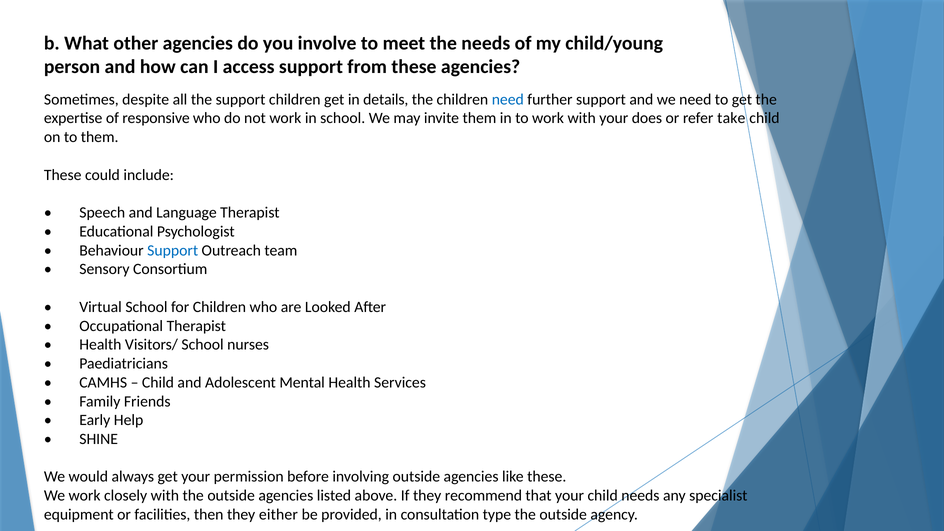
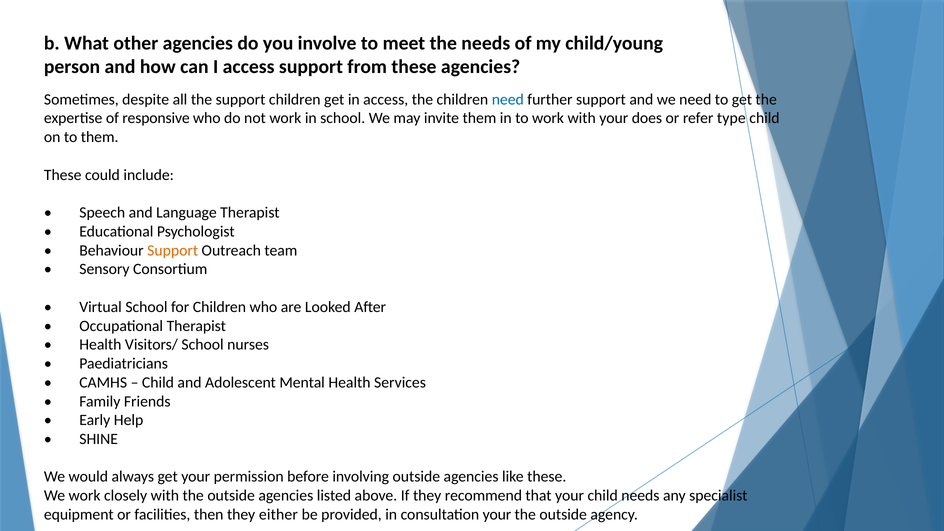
in details: details -> access (386, 99)
take: take -> type (731, 118)
Support colour: blue -> orange (173, 250)
consultation type: type -> your (497, 515)
